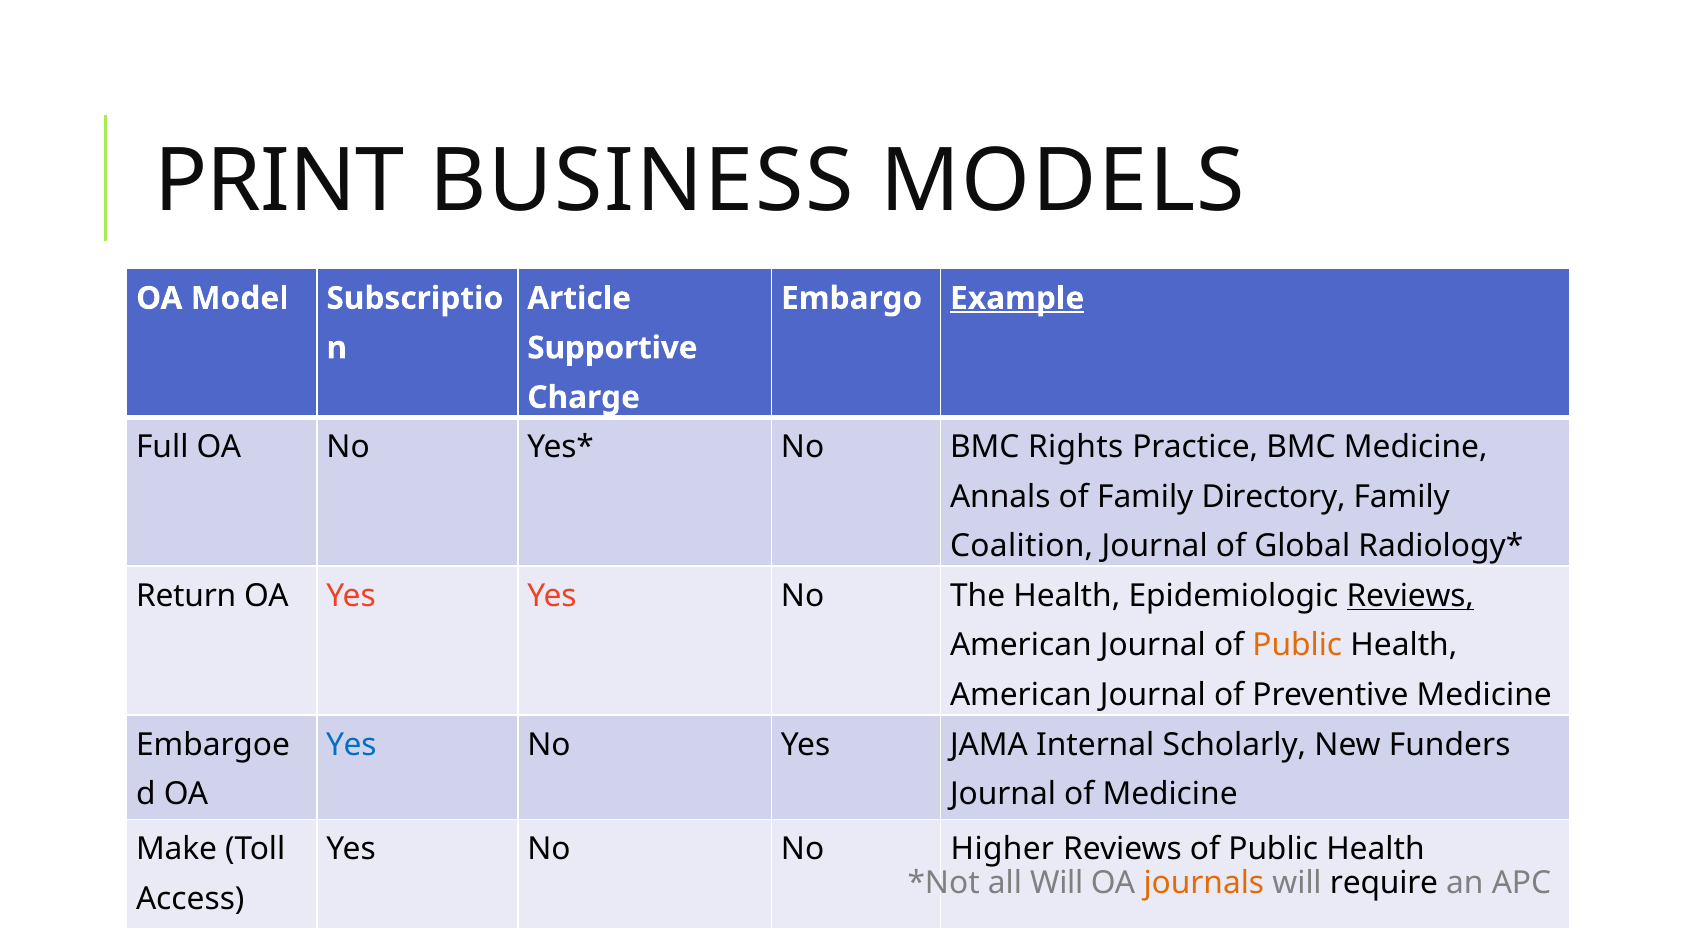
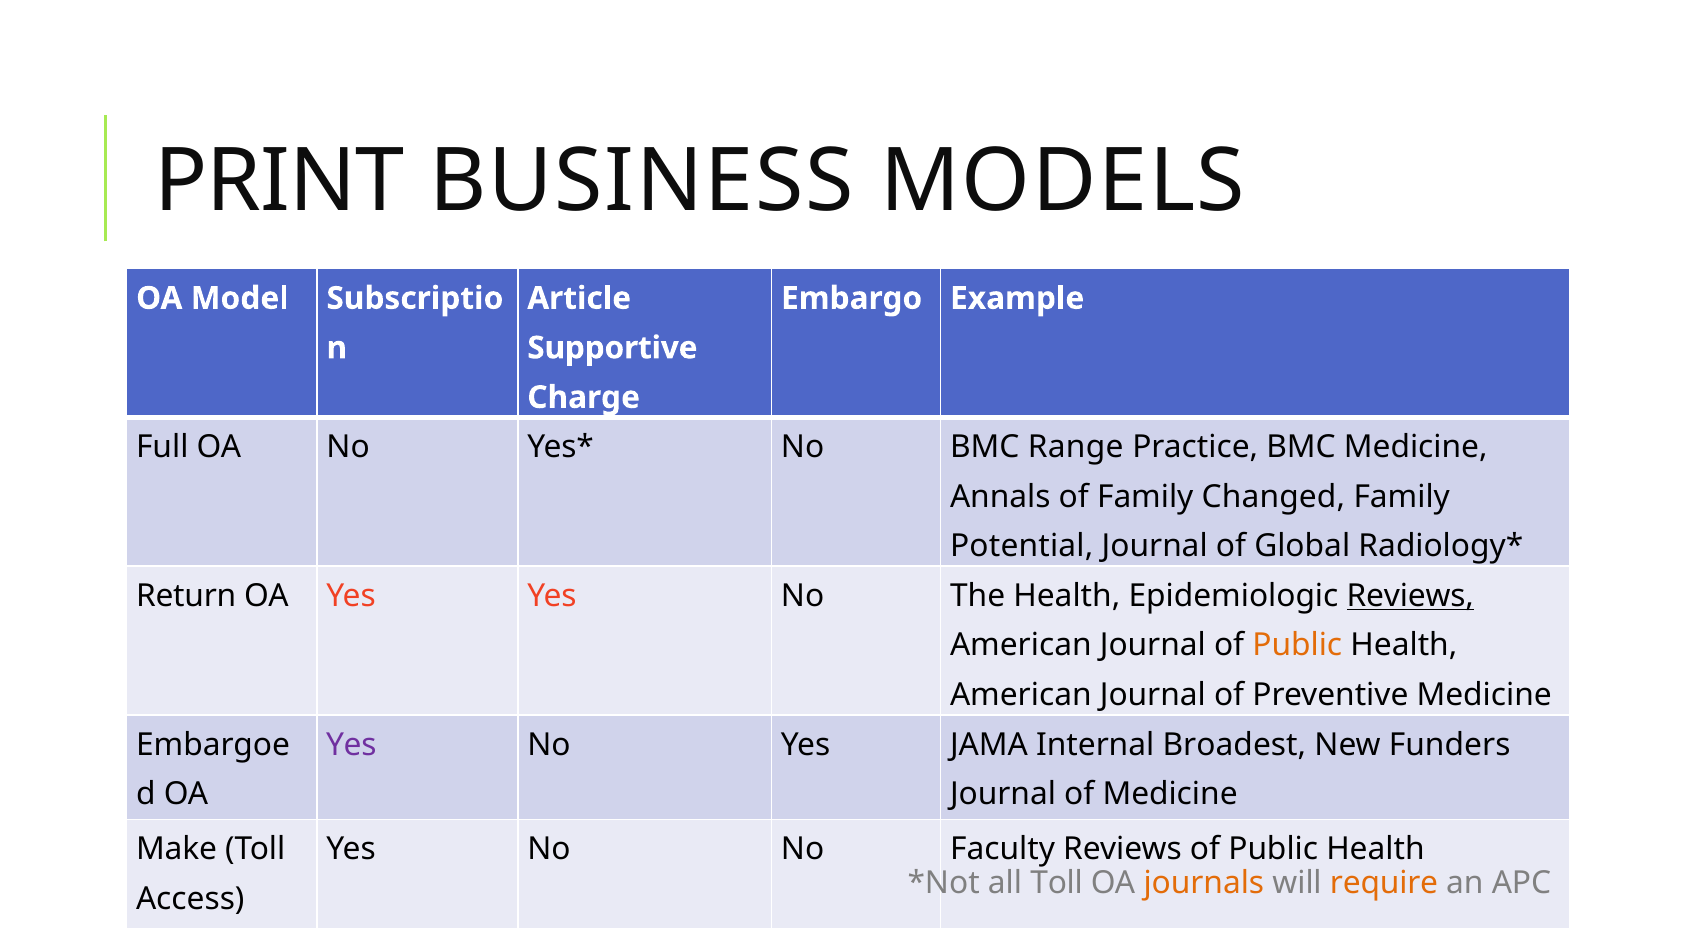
Example underline: present -> none (1017, 298)
Rights: Rights -> Range (1076, 447)
Directory: Directory -> Changed (1273, 497)
Coalition: Coalition -> Potential (1022, 547)
Yes colour: blue -> purple (351, 745)
Scholarly: Scholarly -> Broadest (1234, 745)
Higher: Higher -> Faculty (1003, 850)
all Will: Will -> Toll (1057, 883)
require colour: black -> orange (1384, 883)
